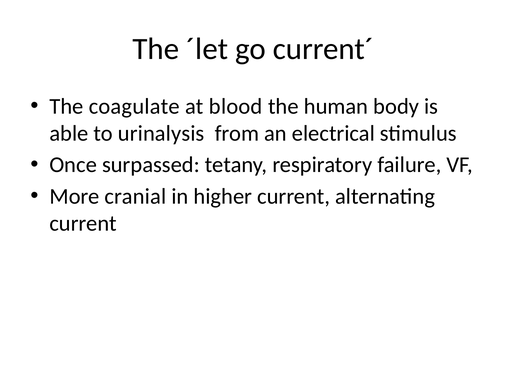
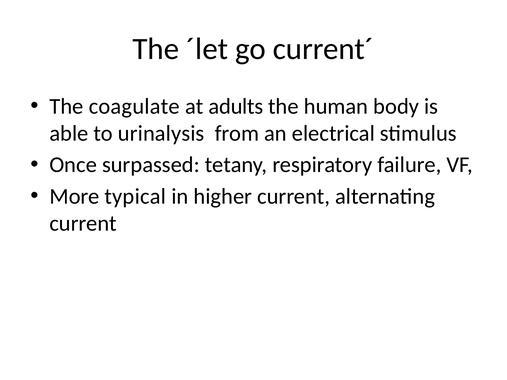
blood: blood -> adults (236, 106)
cranial: cranial -> typical (135, 197)
